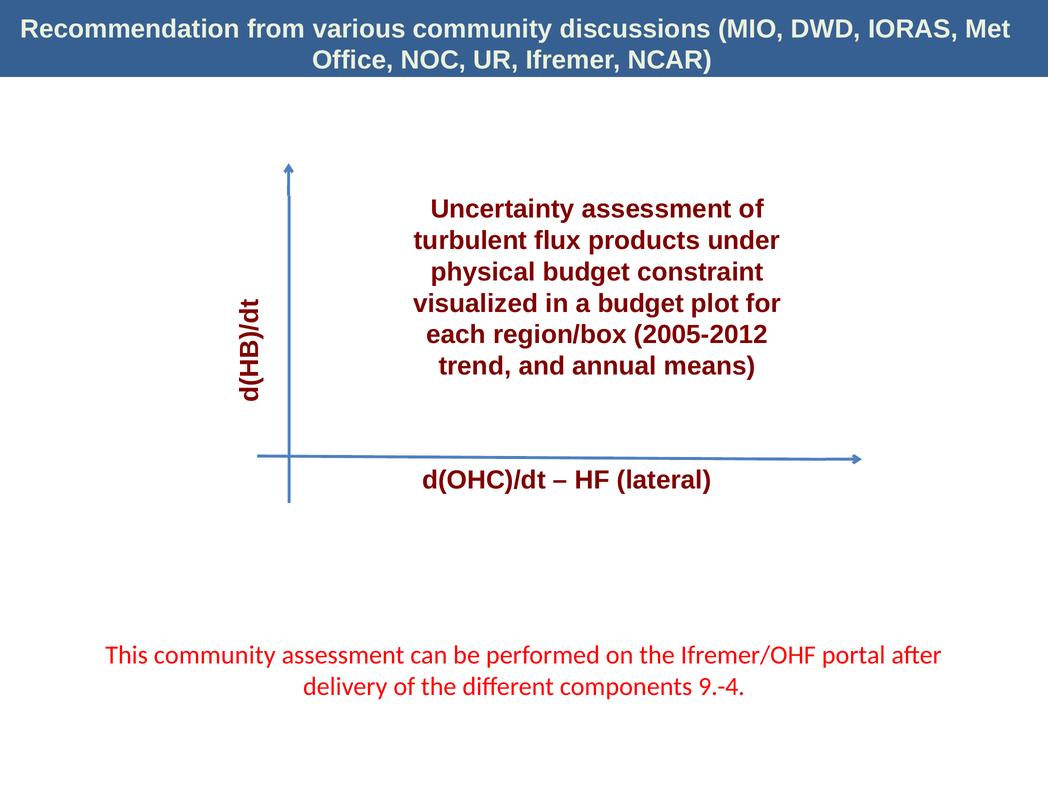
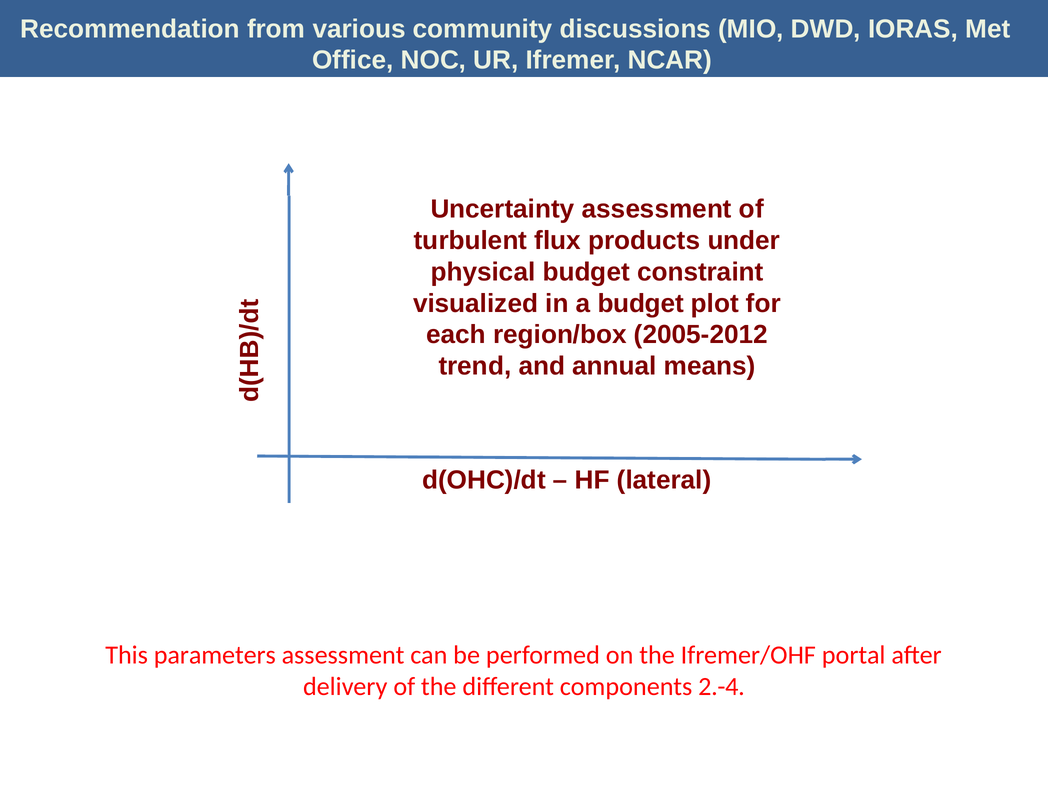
This community: community -> parameters (215, 655)
9.-4: 9.-4 -> 2.-4 (721, 686)
